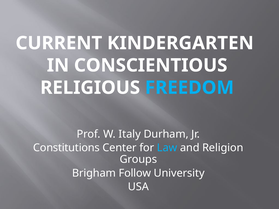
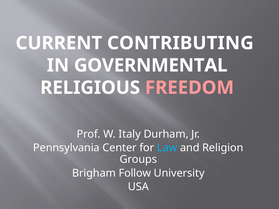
KINDERGARTEN: KINDERGARTEN -> CONTRIBUTING (180, 43)
CONSCIENTIOUS: CONSCIENTIOUS -> GOVERNMENTAL (151, 65)
FREEDOM colour: light blue -> pink (189, 88)
Constitutions: Constitutions -> Pennsylvania (66, 148)
